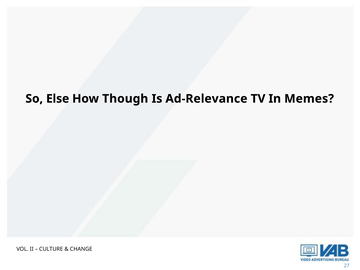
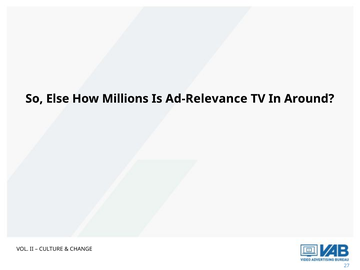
Though: Though -> Millions (125, 99)
Memes: Memes -> Around (309, 99)
